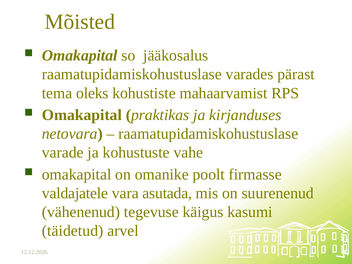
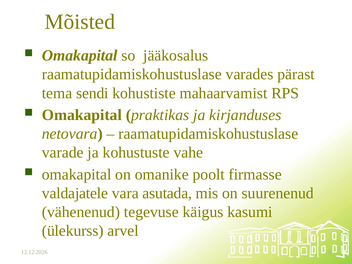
oleks: oleks -> sendi (92, 93)
täidetud: täidetud -> ülekurss (73, 231)
